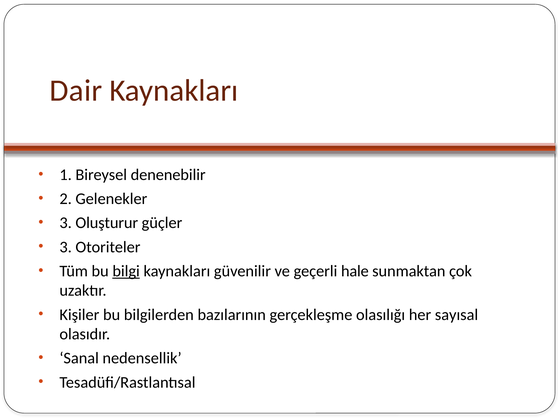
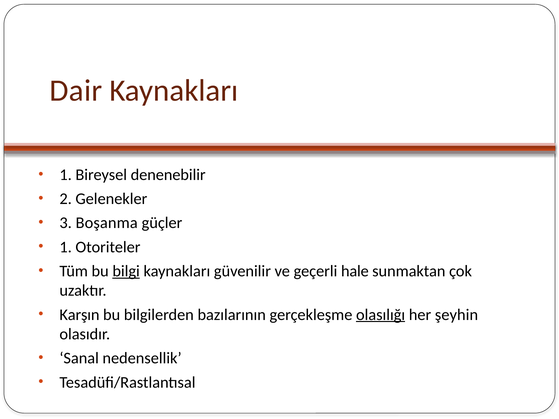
Oluşturur: Oluşturur -> Boşanma (107, 223)
3: 3 -> 1 (66, 247)
Kişiler: Kişiler -> Karşın (79, 315)
olasılığı underline: none -> present (381, 315)
sayısal: sayısal -> şeyhin (457, 315)
